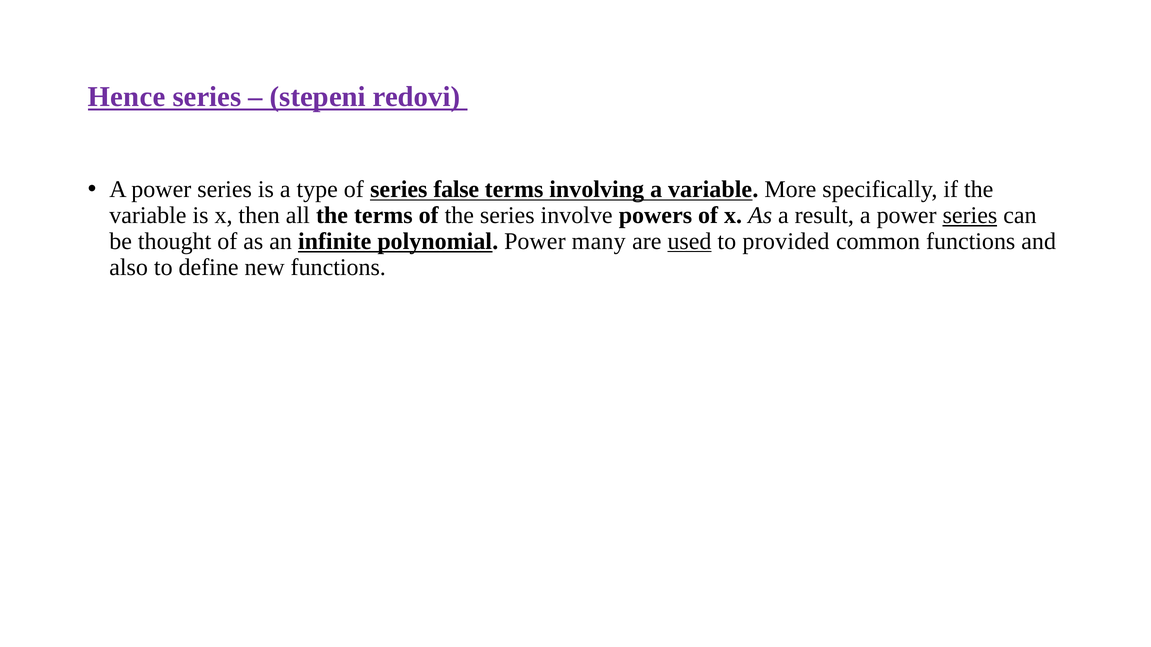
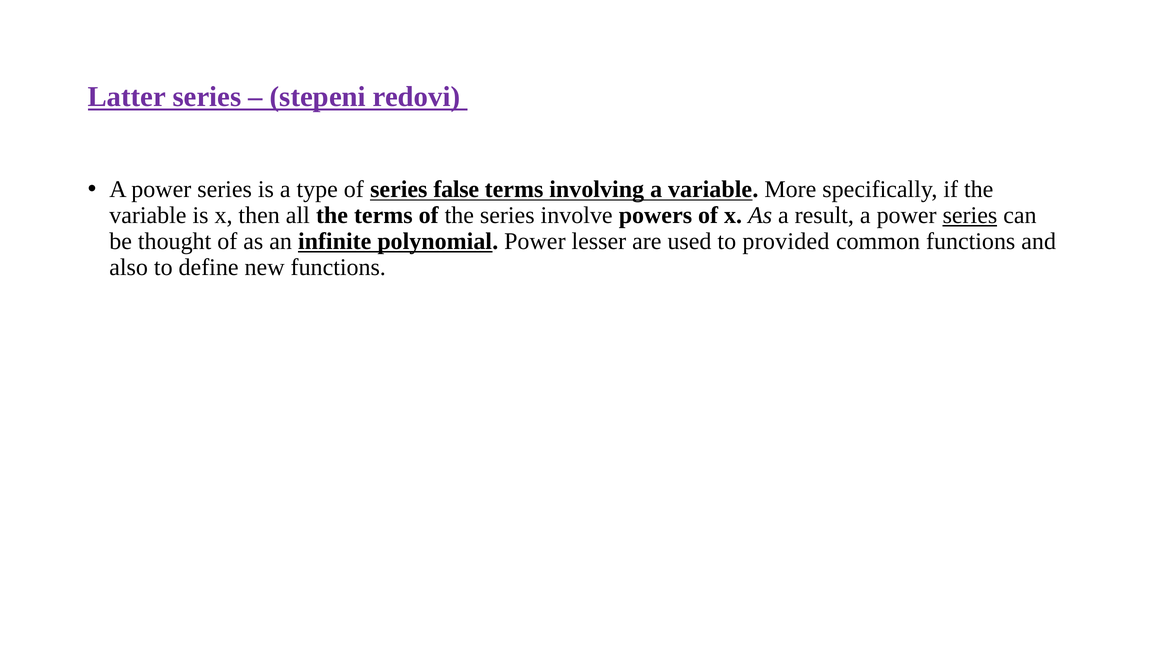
Hence: Hence -> Latter (127, 97)
many: many -> lesser (599, 241)
used underline: present -> none (689, 241)
